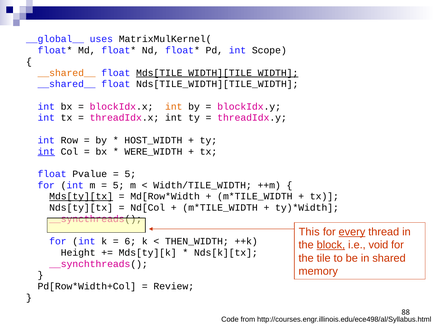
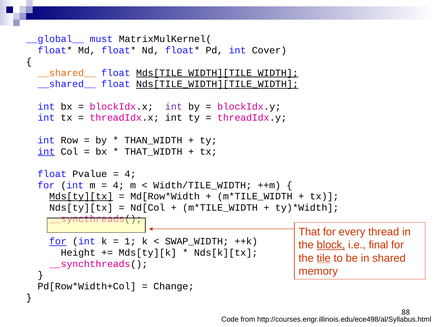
uses: uses -> must (101, 39)
Scope: Scope -> Cover (269, 50)
Nds[TILE_WIDTH][TILE_WIDTH underline: none -> present (217, 84)
int colour: orange -> purple (174, 107)
HOST_WIDTH: HOST_WIDTH -> THAN_WIDTH (153, 140)
WERE_WIDTH: WERE_WIDTH -> THAT_WIDTH (153, 151)
5: 5 -> 4 (130, 174)
5: 5 -> 4 (119, 185)
This: This -> That (309, 232)
every underline: present -> none (352, 232)
for underline: none -> present (58, 241)
6: 6 -> 1 (130, 241)
THEN_WIDTH: THEN_WIDTH -> SWAP_WIDTH (197, 241)
void: void -> final (378, 245)
tile underline: none -> present (324, 258)
Review: Review -> Change (174, 286)
